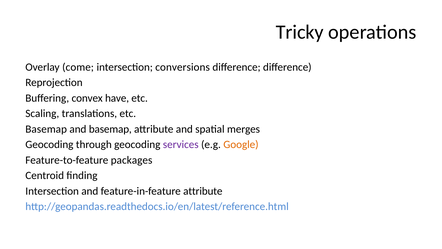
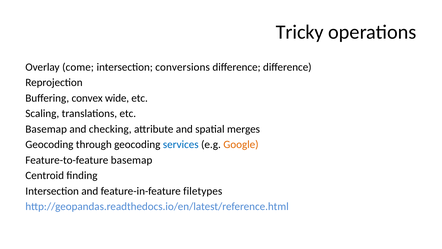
have: have -> wide (117, 98)
and basemap: basemap -> checking (110, 129)
services colour: purple -> blue (181, 144)
Feature-to-feature packages: packages -> basemap (132, 160)
feature-in-feature attribute: attribute -> filetypes (203, 191)
